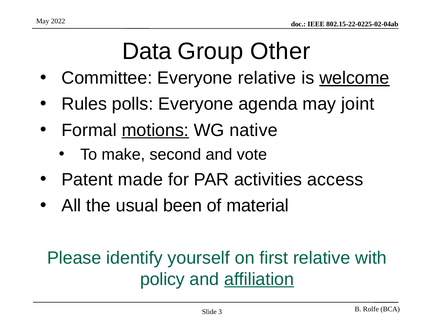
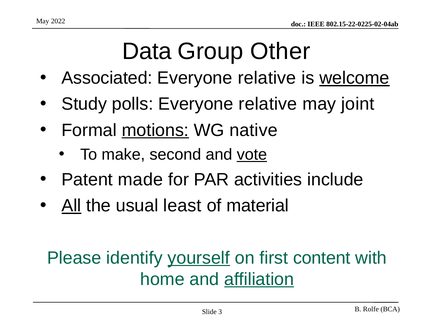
Committee: Committee -> Associated (107, 78)
Rules: Rules -> Study (84, 104)
polls Everyone agenda: agenda -> relative (268, 104)
vote underline: none -> present (252, 155)
access: access -> include (335, 180)
All underline: none -> present (71, 206)
been: been -> least (182, 206)
yourself underline: none -> present (199, 258)
first relative: relative -> content (322, 258)
policy: policy -> home (162, 279)
